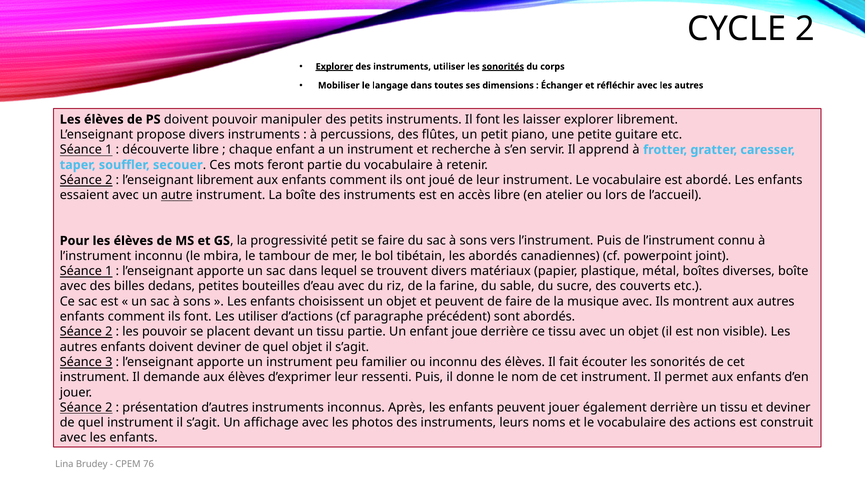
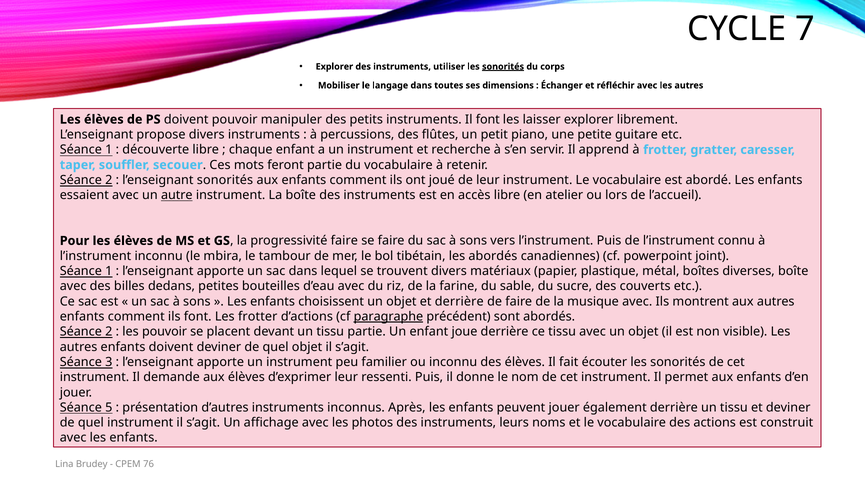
CYCLE 2: 2 -> 7 (805, 29)
Explorer underline: present -> none (334, 67)
l’enseignant librement: librement -> sonorités (225, 180)
progressivité petit: petit -> faire (344, 241)
et peuvent: peuvent -> derrière (459, 301)
Les utiliser: utiliser -> frotter (258, 316)
paragraphe underline: none -> present (388, 316)
2: 2 -> 5 (109, 407)
